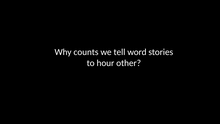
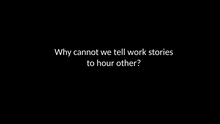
counts: counts -> cannot (86, 52)
word: word -> work (137, 52)
